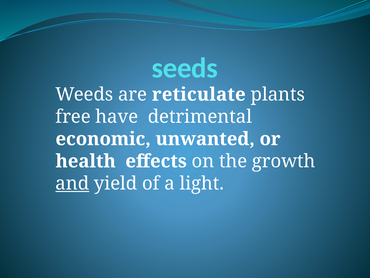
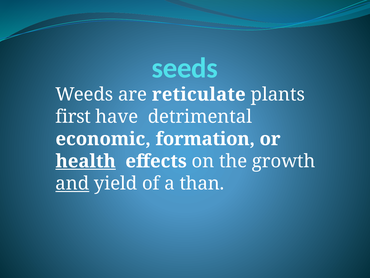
free: free -> first (73, 117)
unwanted: unwanted -> formation (205, 139)
health underline: none -> present (86, 161)
light: light -> than (202, 183)
